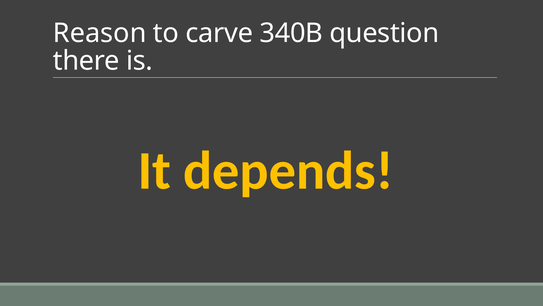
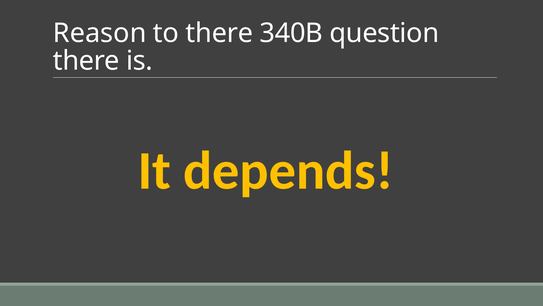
to carve: carve -> there (219, 33)
